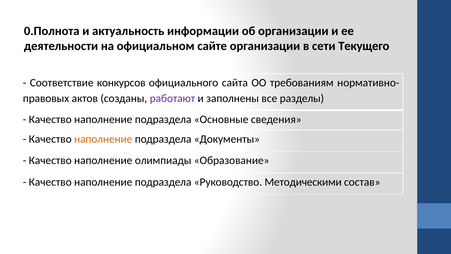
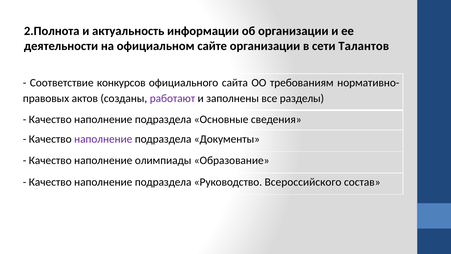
0.Полнота: 0.Полнота -> 2.Полнота (52, 31)
Текущего: Текущего -> Талантов (364, 46)
наполнение colour: orange -> purple (103, 139)
Методическими: Методическими -> Всероссийского (303, 182)
